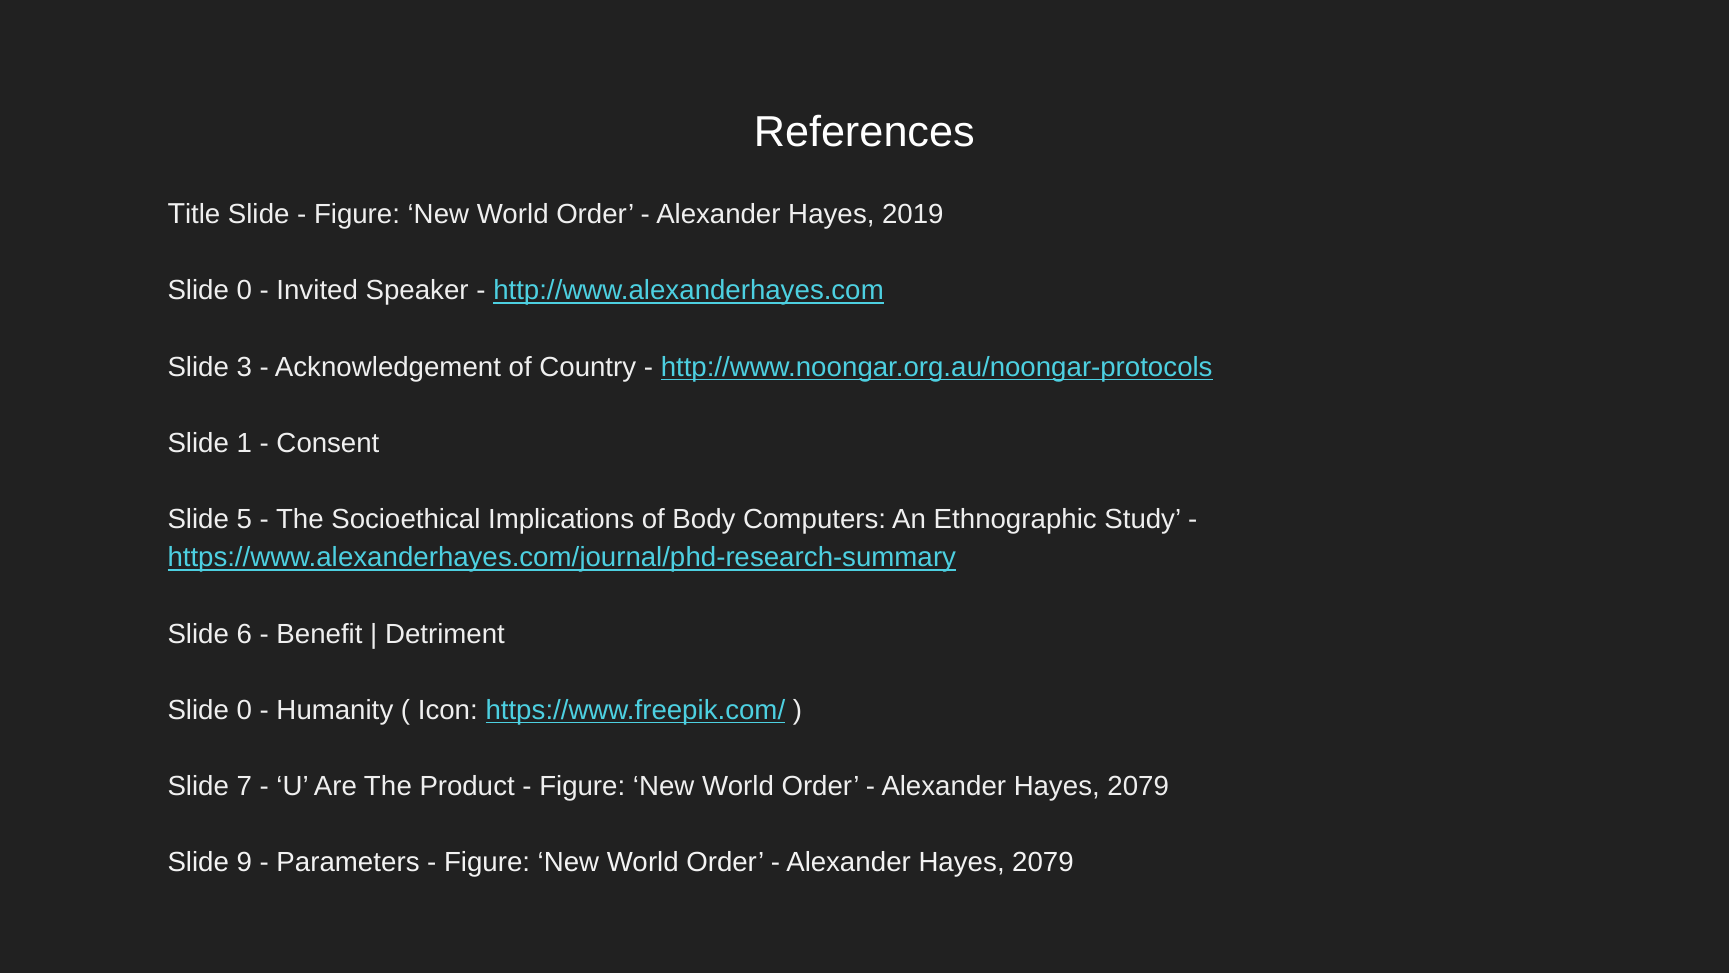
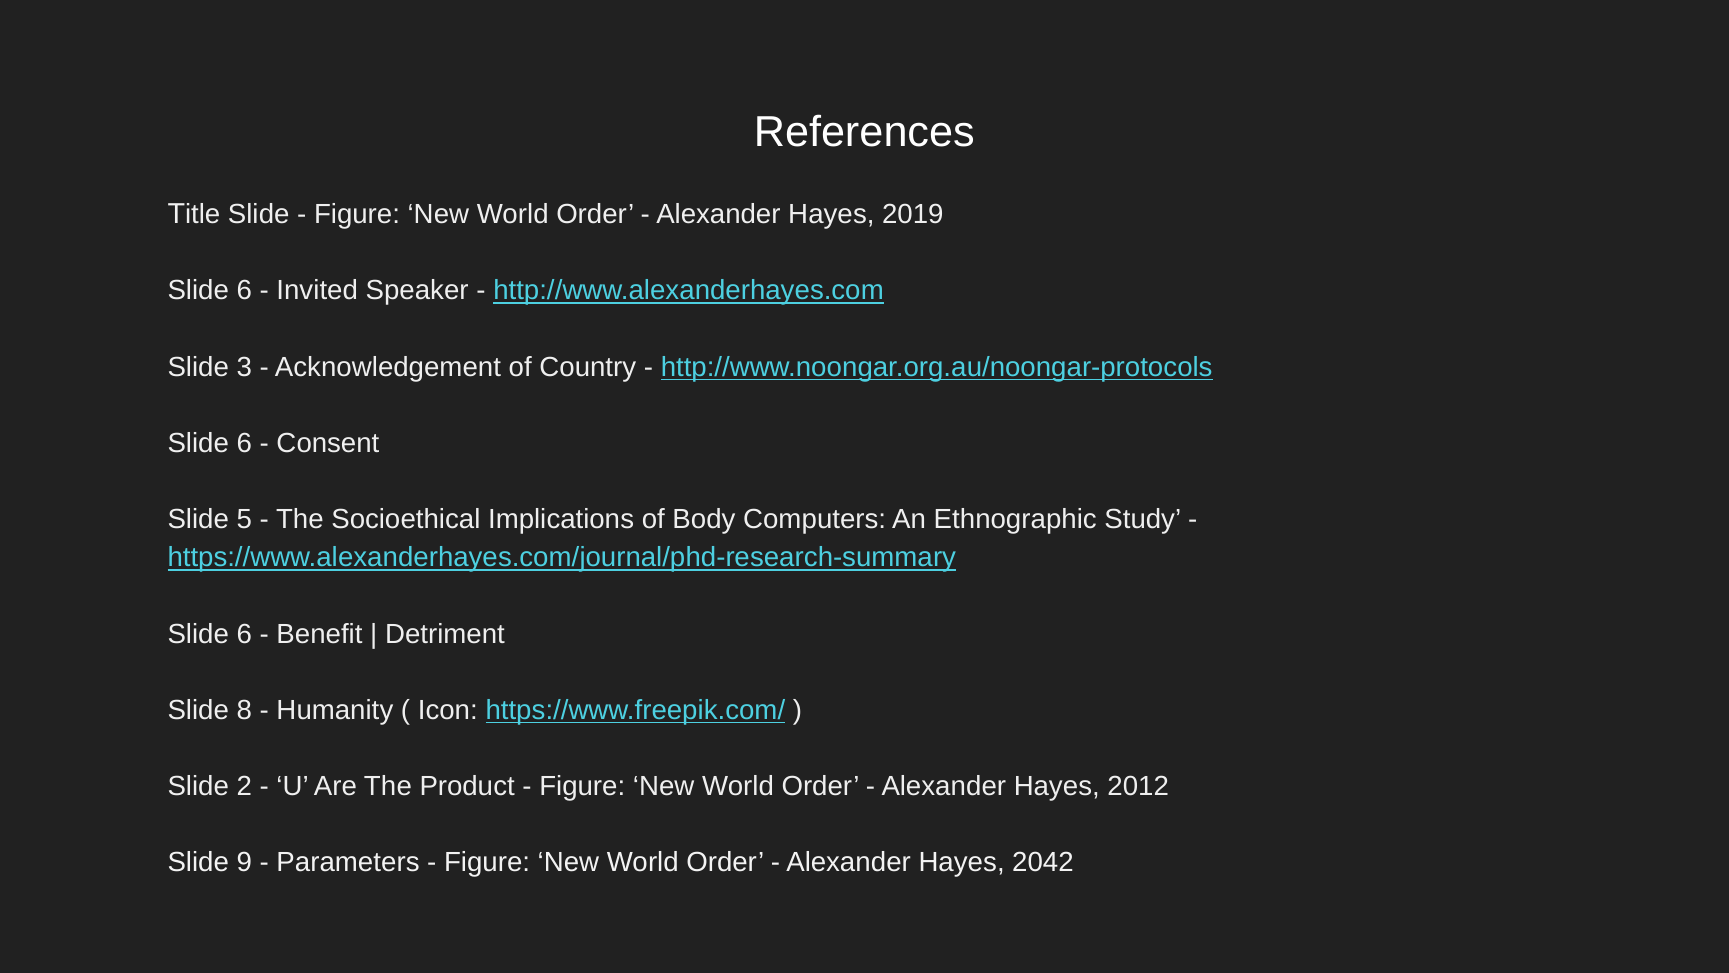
0: 0 -> 6 (244, 291)
1: 1 -> 6 (244, 443)
0: 0 -> 8 (244, 710)
7: 7 -> 2 (244, 786)
2079: 2079 -> 2012 (1138, 786)
2079: 2079 -> 2042 (1043, 862)
